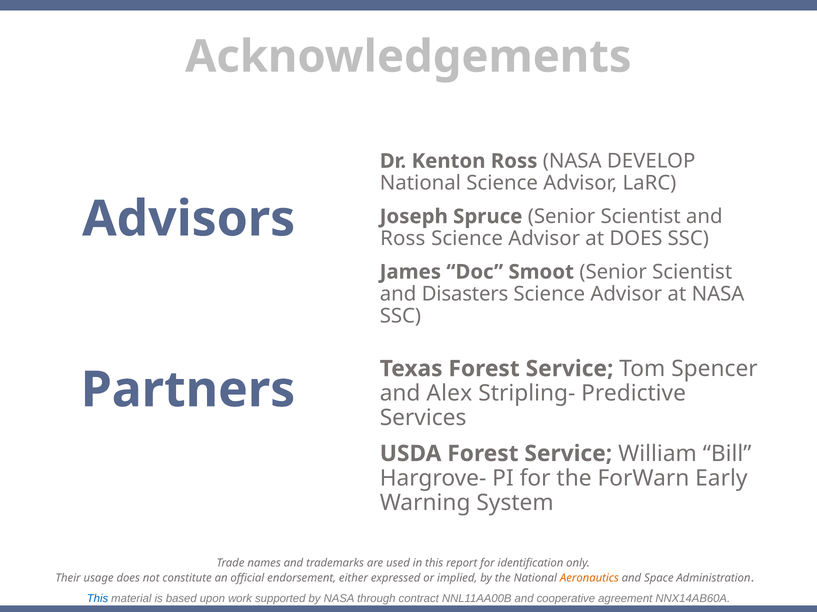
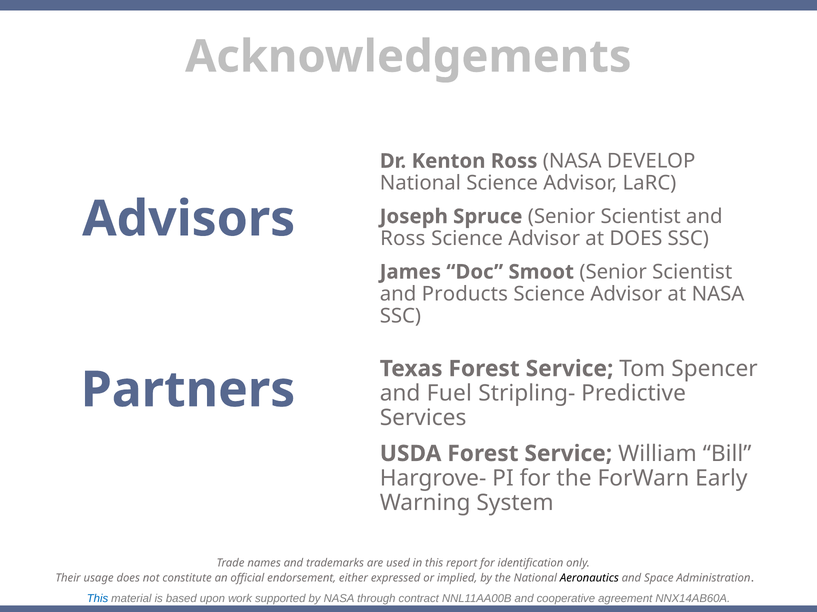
Disasters: Disasters -> Products (465, 294)
Alex: Alex -> Fuel (449, 394)
Aeronautics colour: orange -> black (589, 578)
